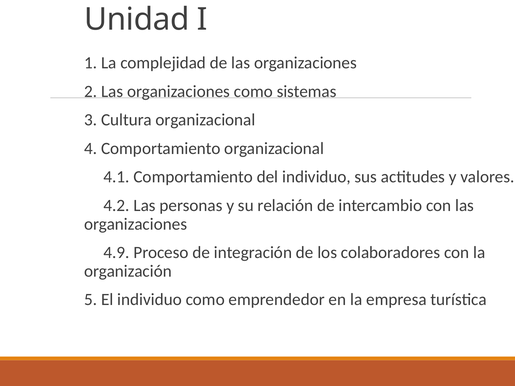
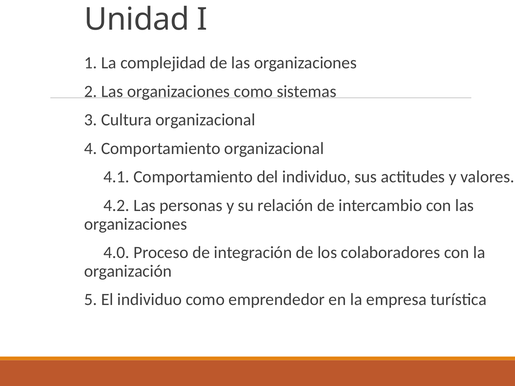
4.9: 4.9 -> 4.0 (117, 253)
